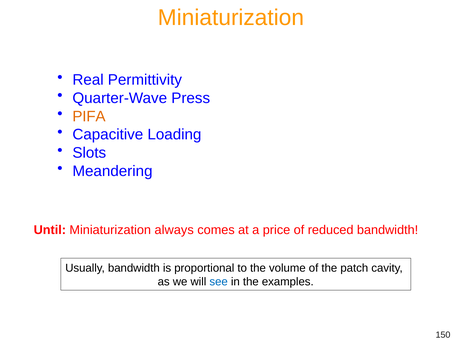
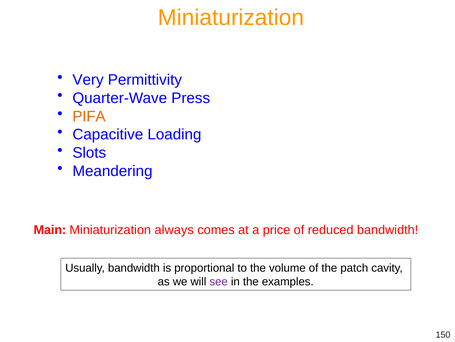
Real: Real -> Very (88, 80)
Until: Until -> Main (50, 230)
see colour: blue -> purple (219, 281)
